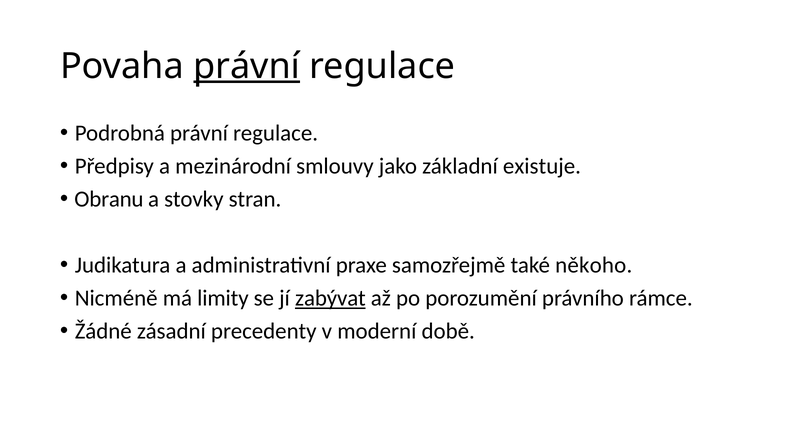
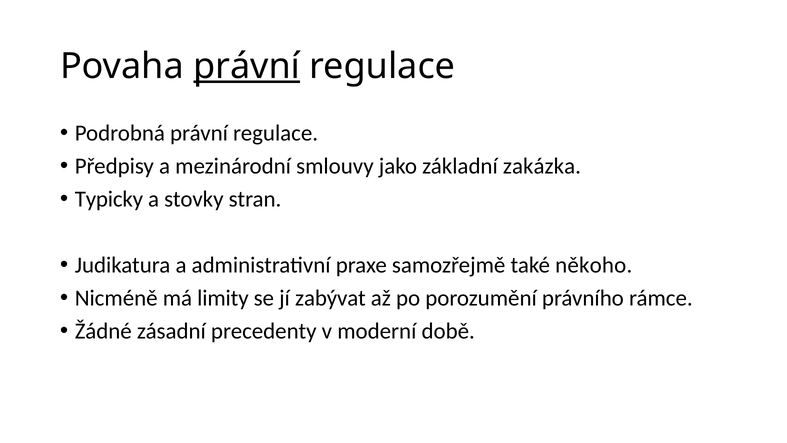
existuje: existuje -> zakázka (542, 166)
Obranu: Obranu -> Typicky (109, 199)
zabývat underline: present -> none (330, 298)
